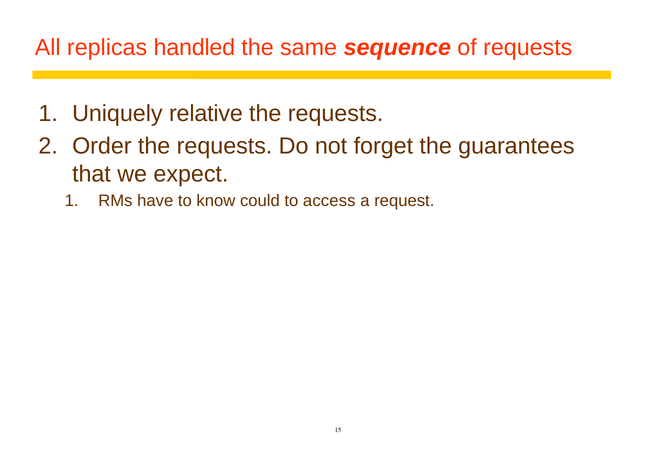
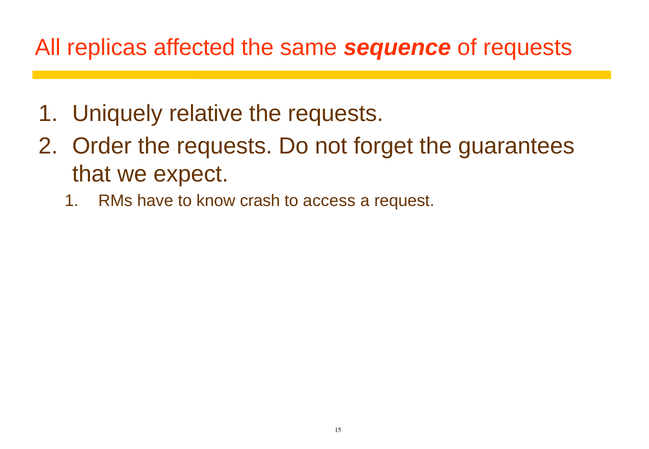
handled: handled -> affected (194, 47)
could: could -> crash (260, 201)
